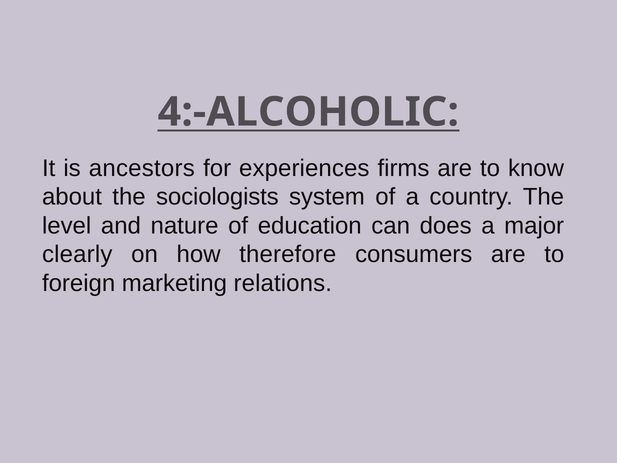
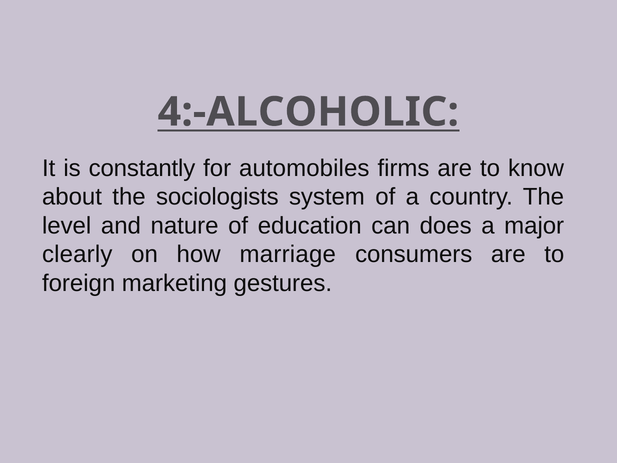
ancestors: ancestors -> constantly (142, 168)
experiences: experiences -> automobiles (304, 168)
therefore: therefore -> marriage (288, 254)
relations: relations -> gestures (283, 283)
